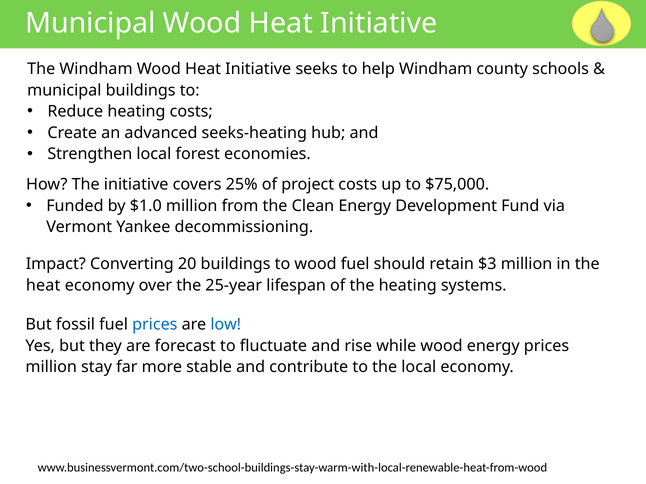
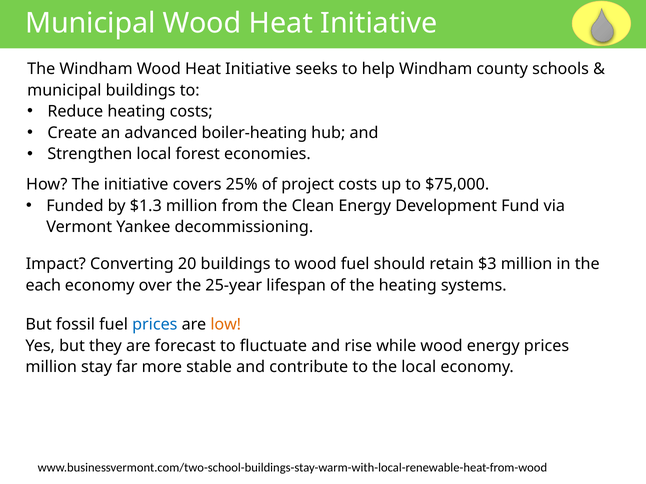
seeks-heating: seeks-heating -> boiler-heating (254, 133)
$1.0: $1.0 -> $1.3 (146, 206)
heat: heat -> each (43, 285)
low colour: blue -> orange (226, 325)
